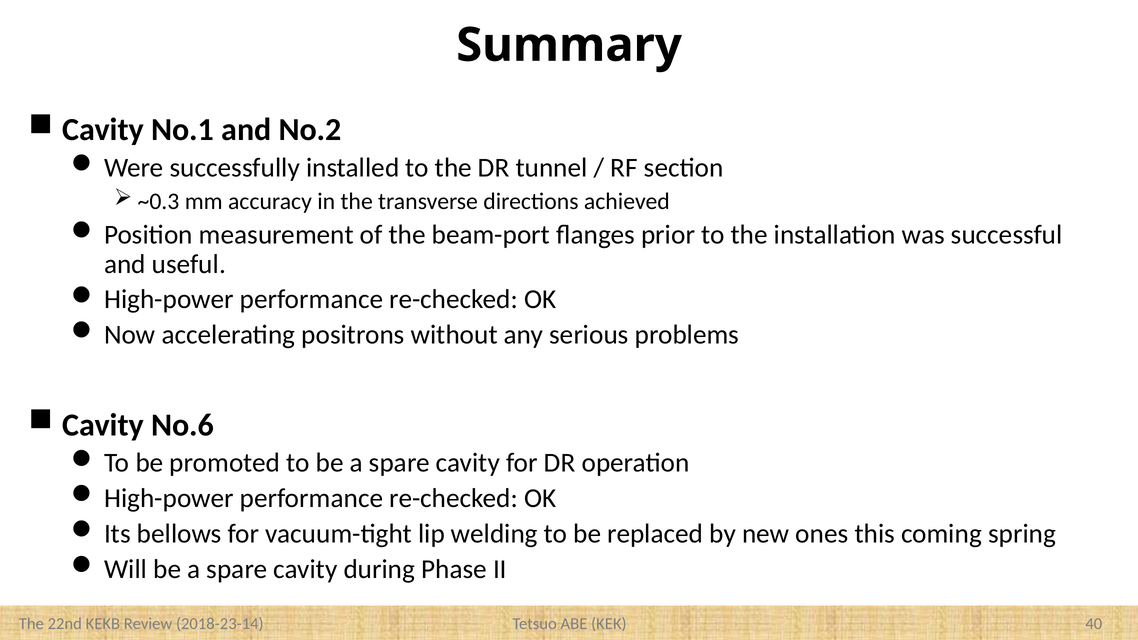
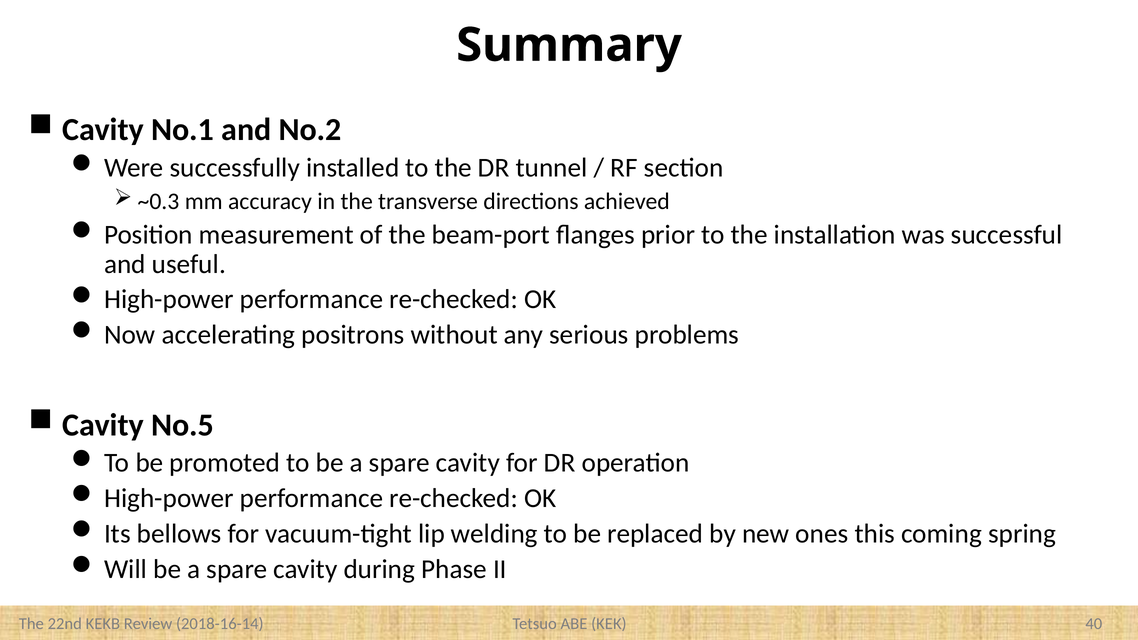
No.6: No.6 -> No.5 (183, 425)
2018-23-14: 2018-23-14 -> 2018-16-14 (220, 624)
